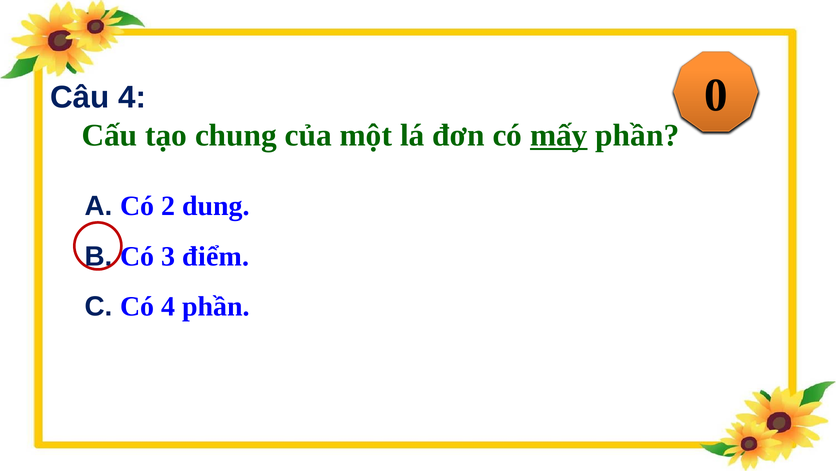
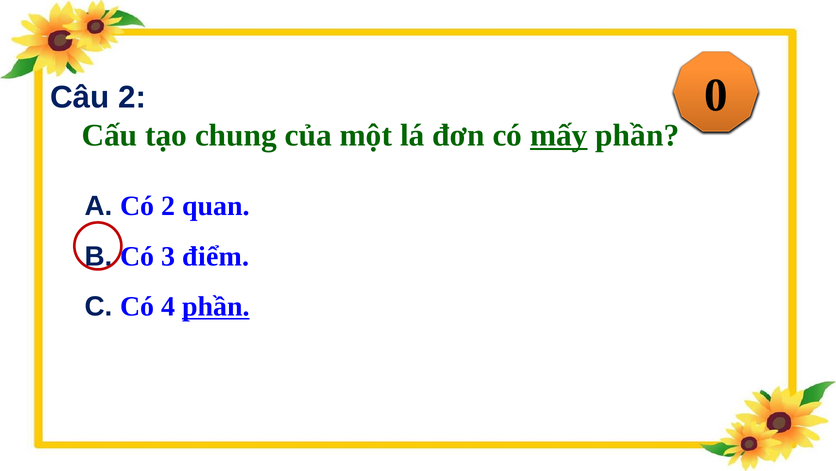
Câu 4: 4 -> 2 (132, 98)
dung: dung -> quan (216, 206)
phần underline: none -> present (216, 307)
